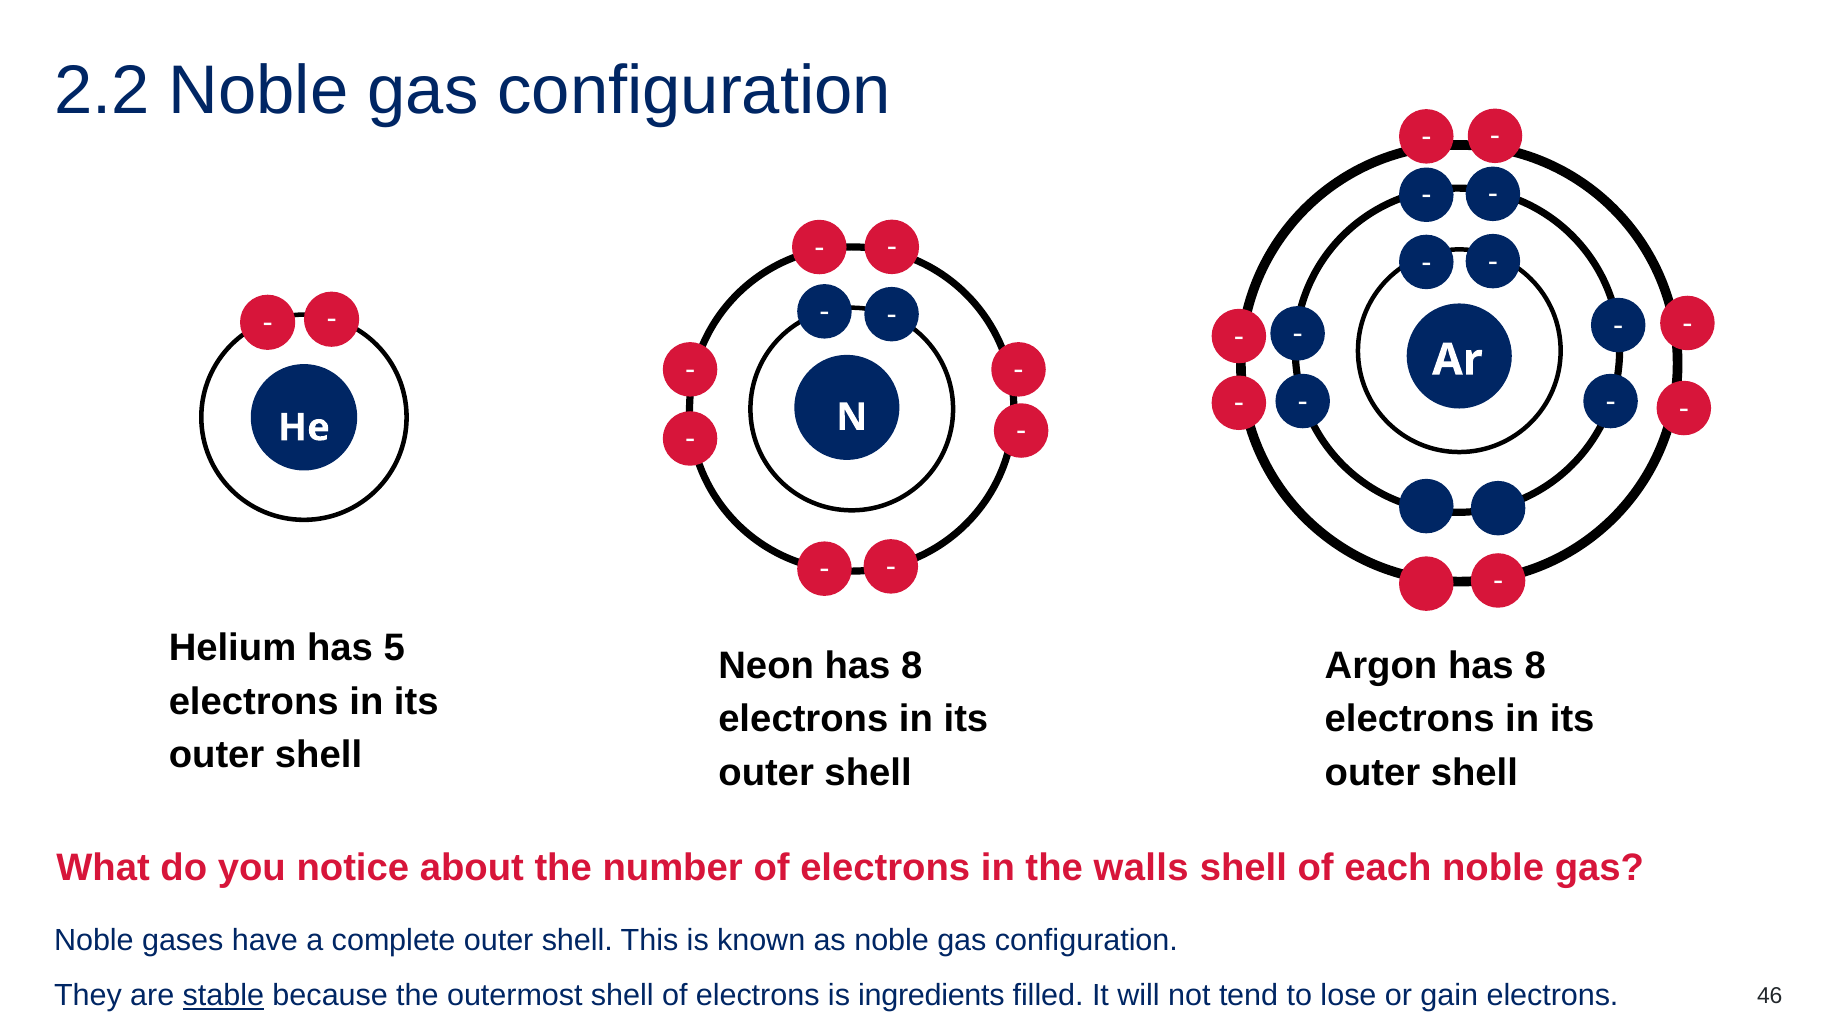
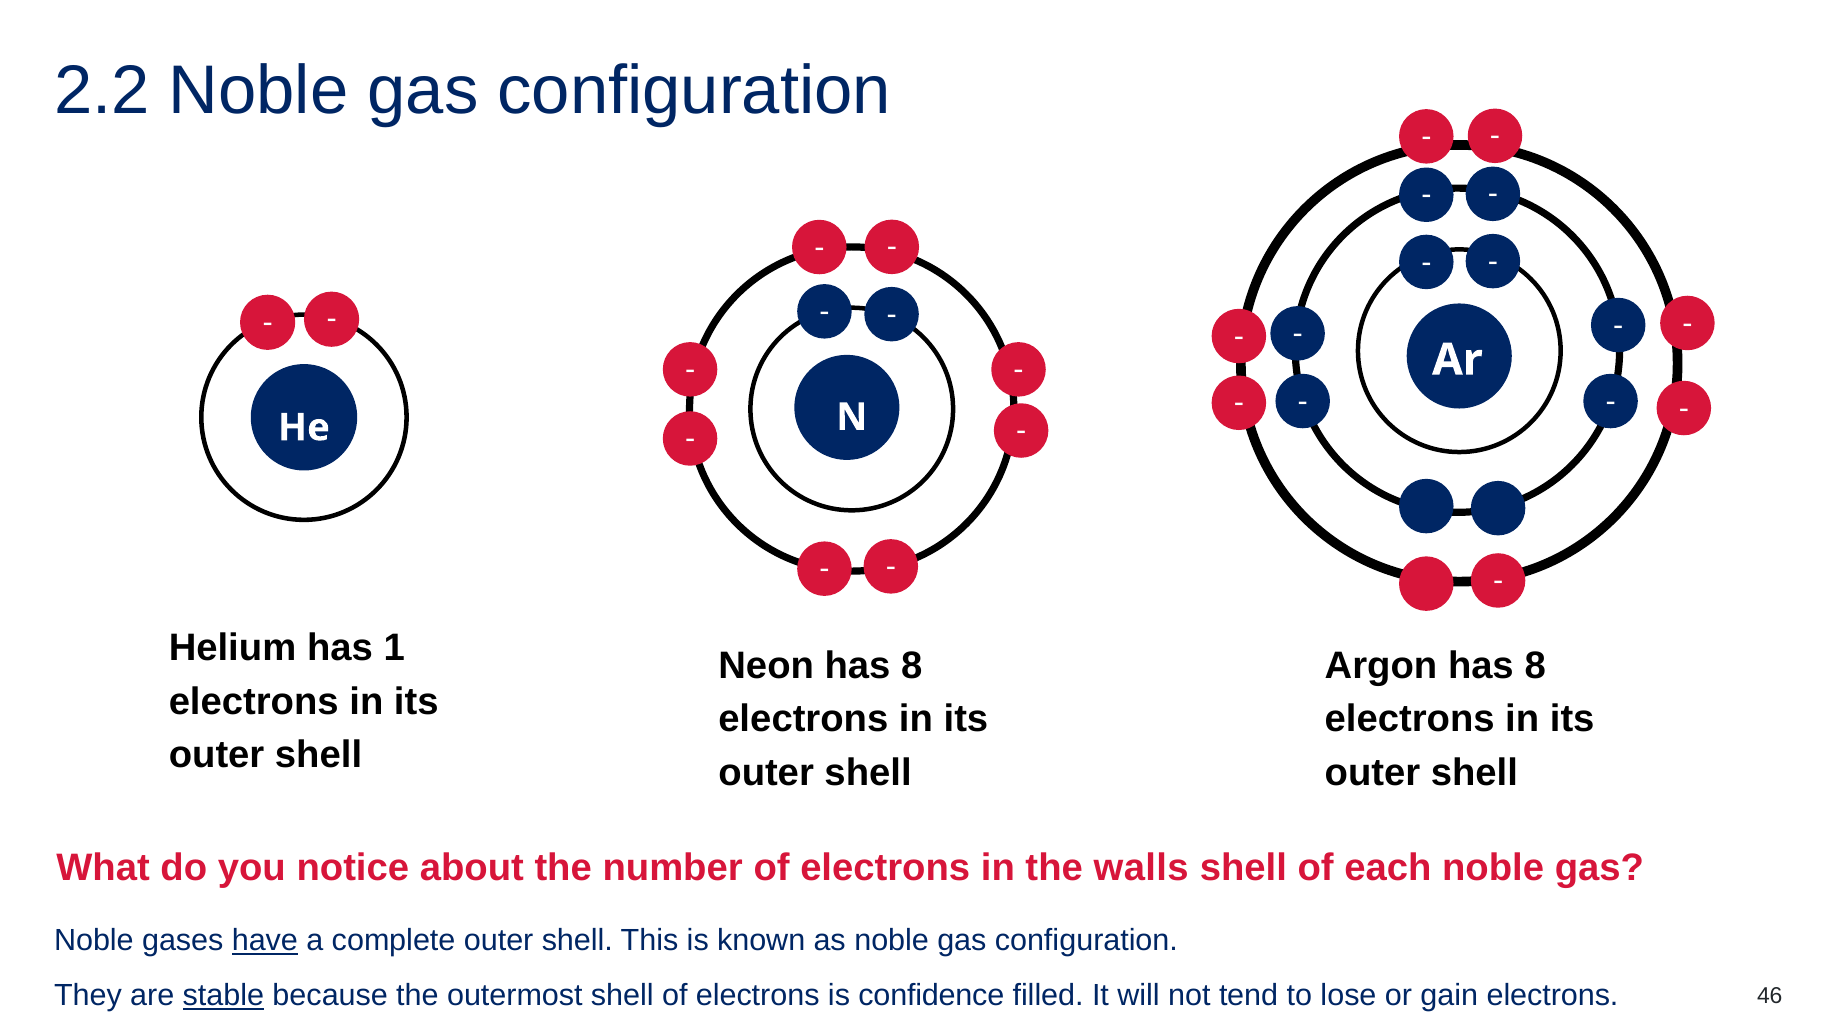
5: 5 -> 1 (394, 648)
have underline: none -> present (265, 941)
ingredients: ingredients -> confidence (931, 996)
